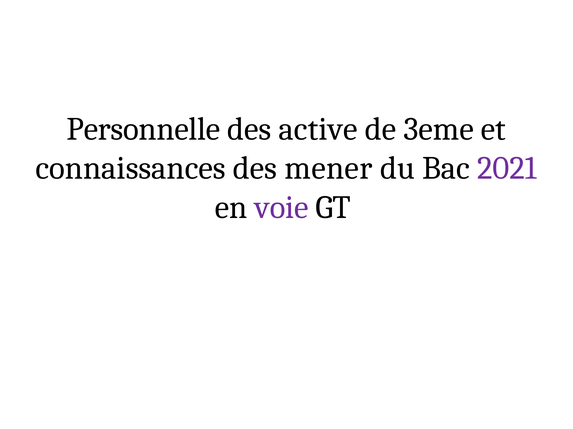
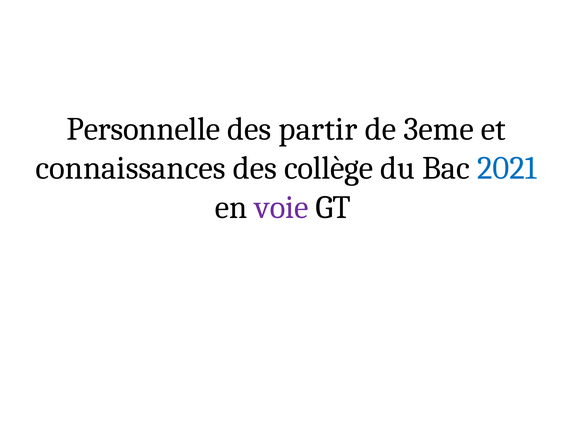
active: active -> partir (318, 129)
mener: mener -> collège (329, 169)
2021 colour: purple -> blue (507, 169)
